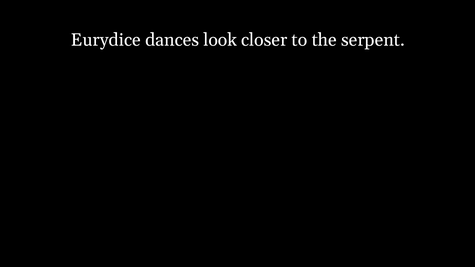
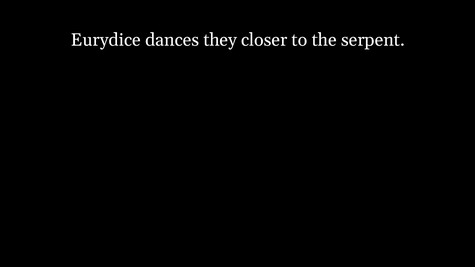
look: look -> they (220, 40)
